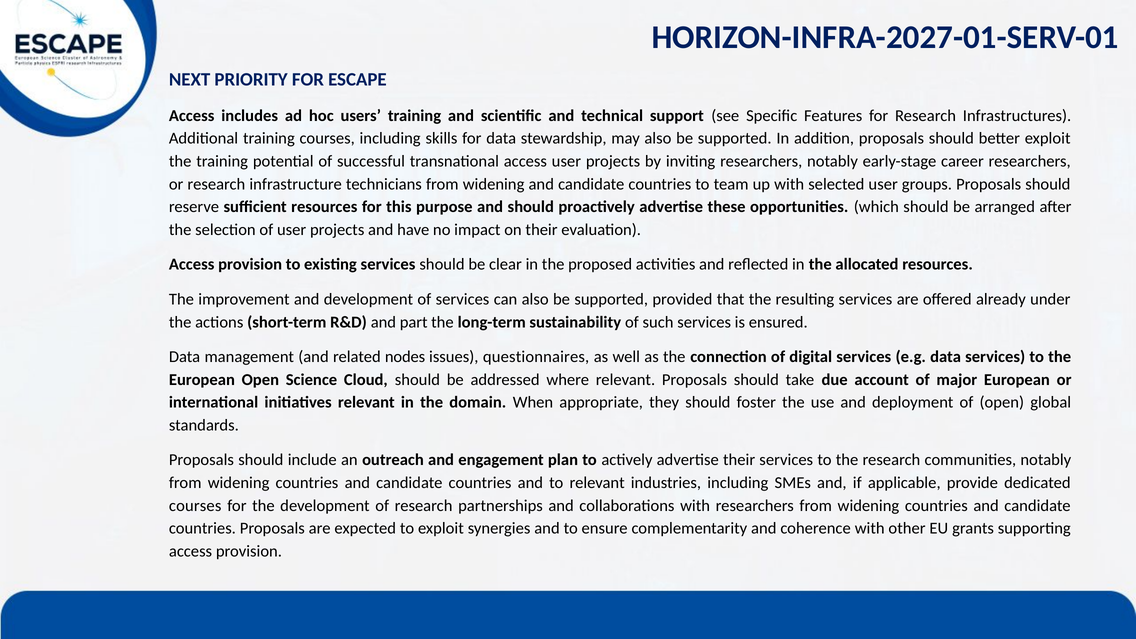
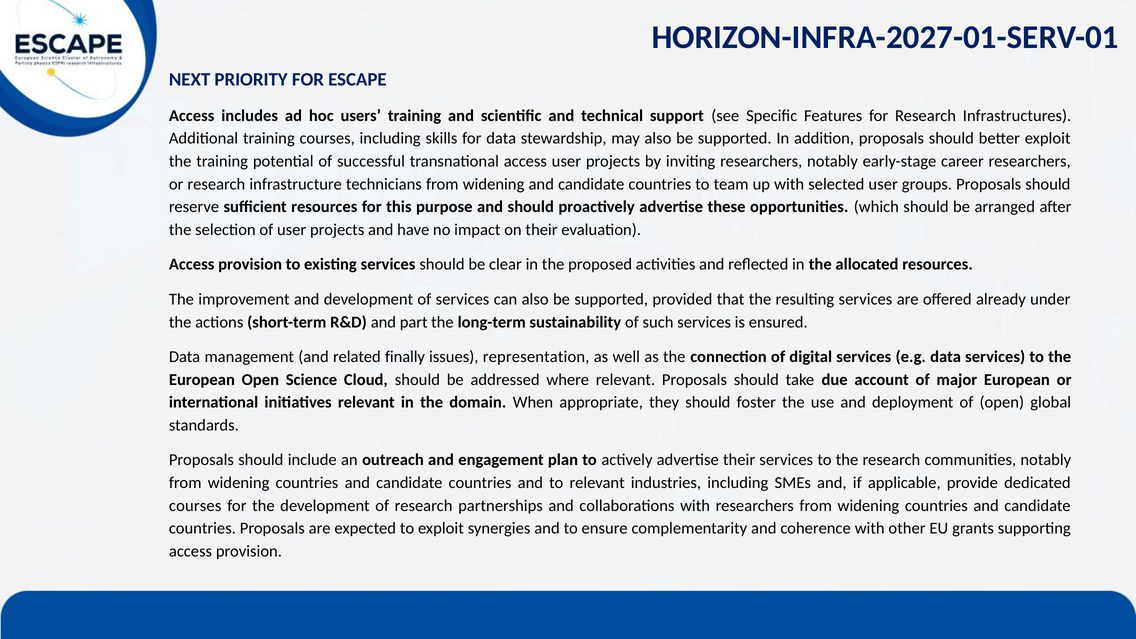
nodes: nodes -> finally (405, 357)
questionnaires: questionnaires -> representation (536, 357)
